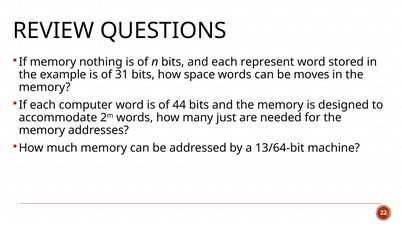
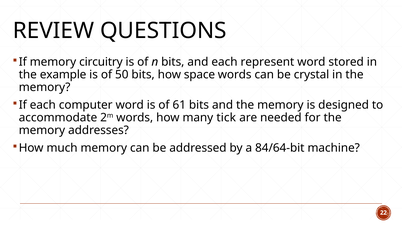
nothing: nothing -> circuitry (101, 62)
31: 31 -> 50 (122, 75)
moves: moves -> crystal (312, 75)
44: 44 -> 61 (179, 105)
just: just -> tick (226, 118)
13/64-bit: 13/64-bit -> 84/64-bit (280, 148)
